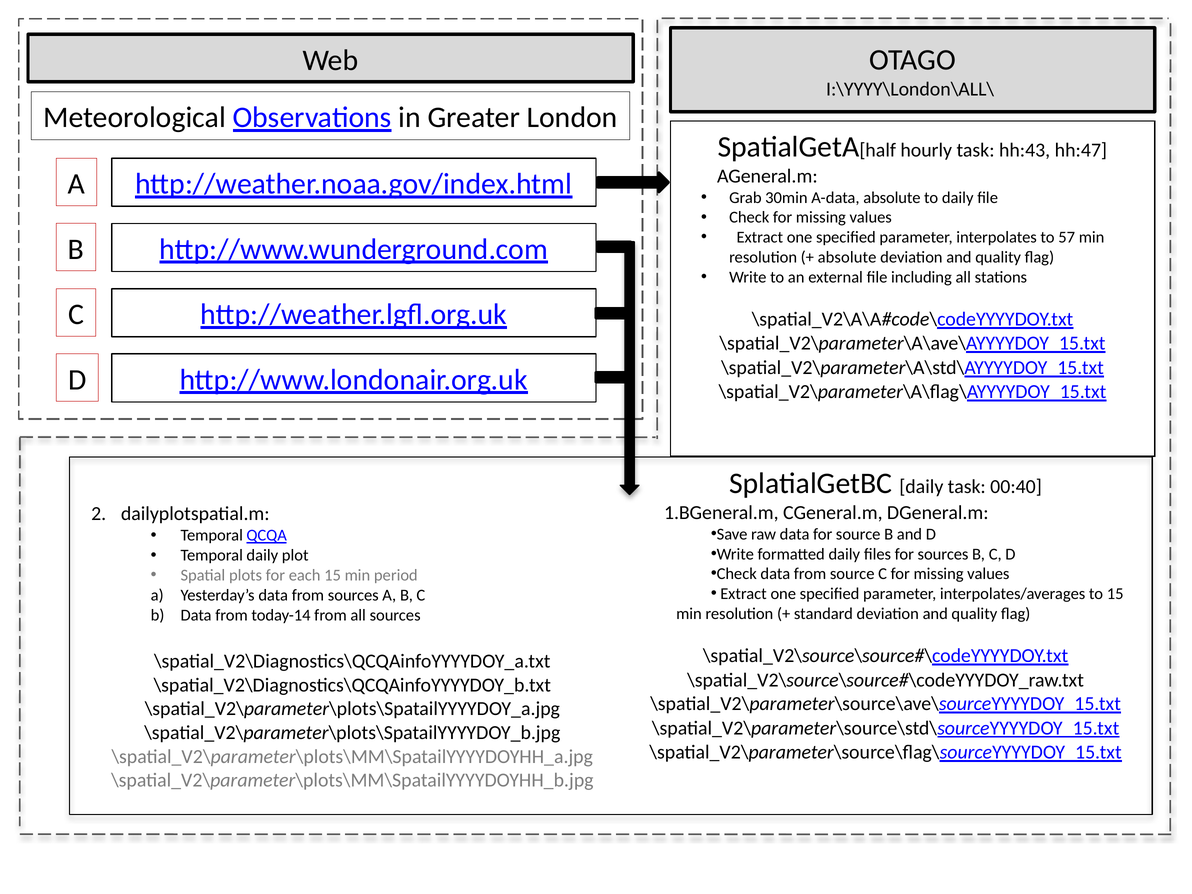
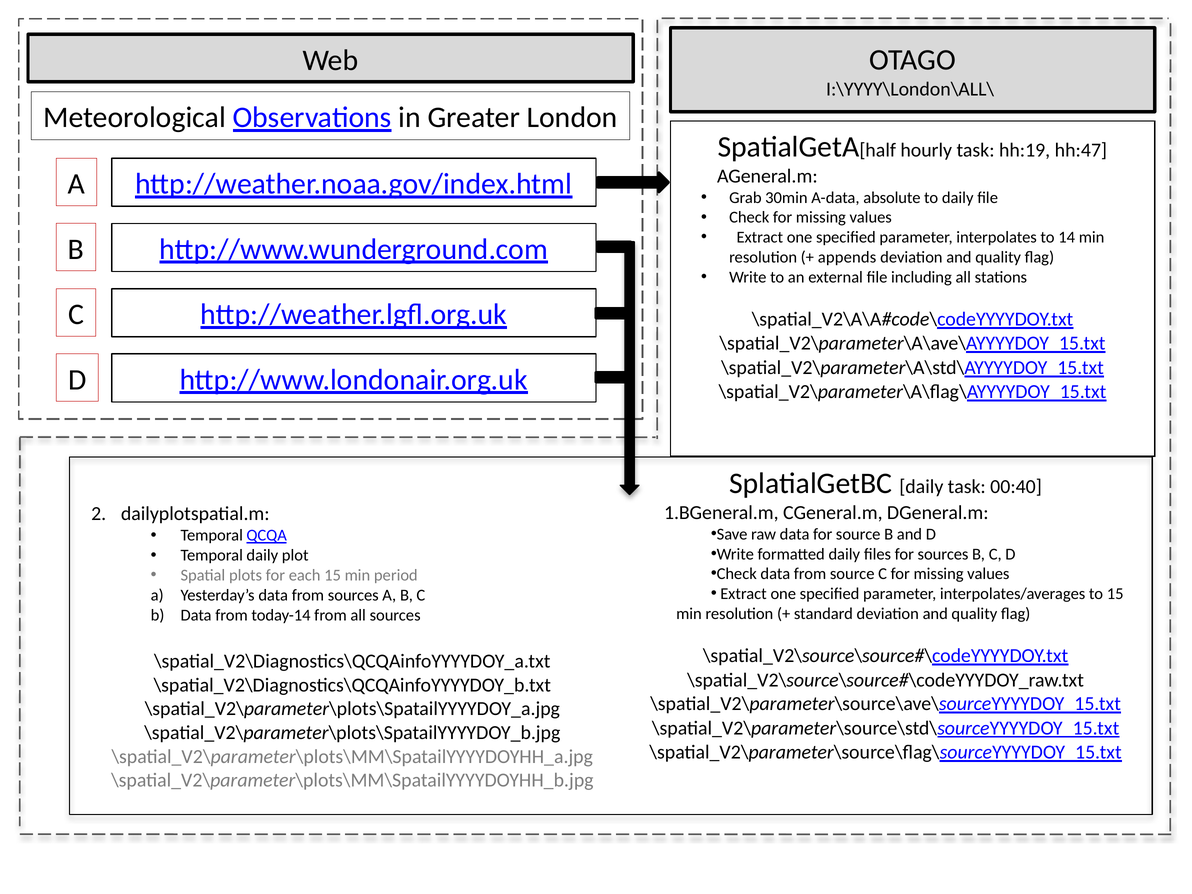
hh:43: hh:43 -> hh:19 (1025, 150)
57: 57 -> 14 (1067, 237)
absolute: absolute -> appends (847, 257)
